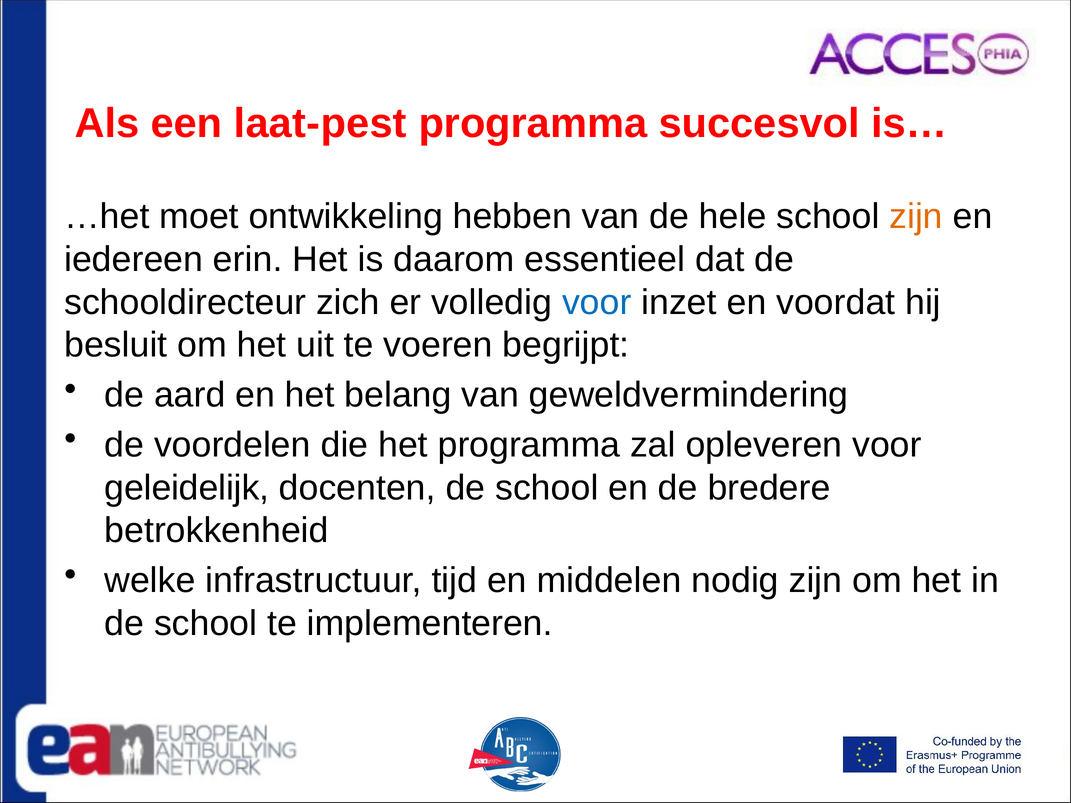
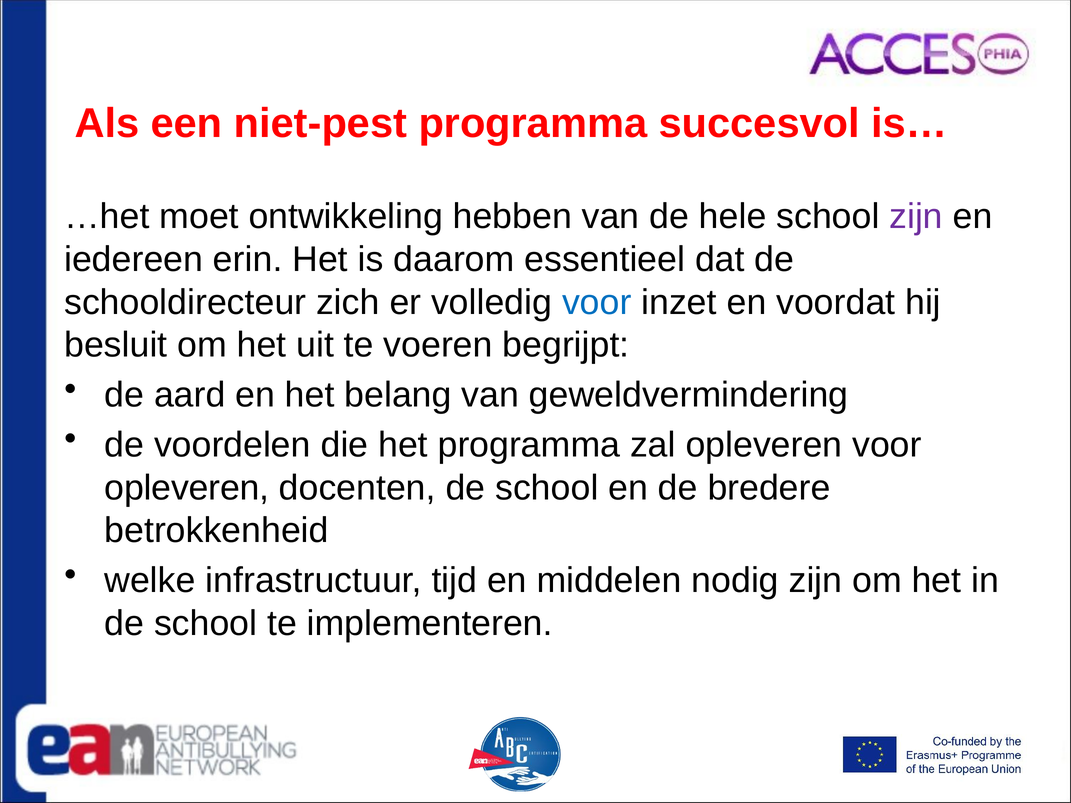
laat-pest: laat-pest -> niet-pest (320, 123)
zijn colour: orange -> purple (916, 217)
geleidelijk: geleidelijk -> opleveren (187, 488)
